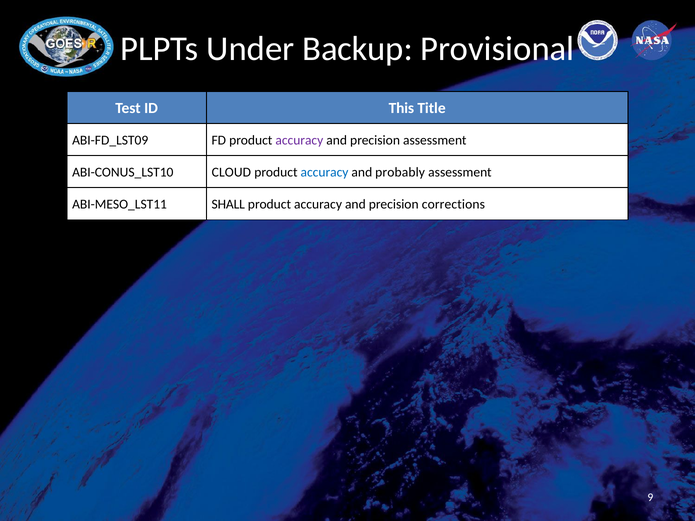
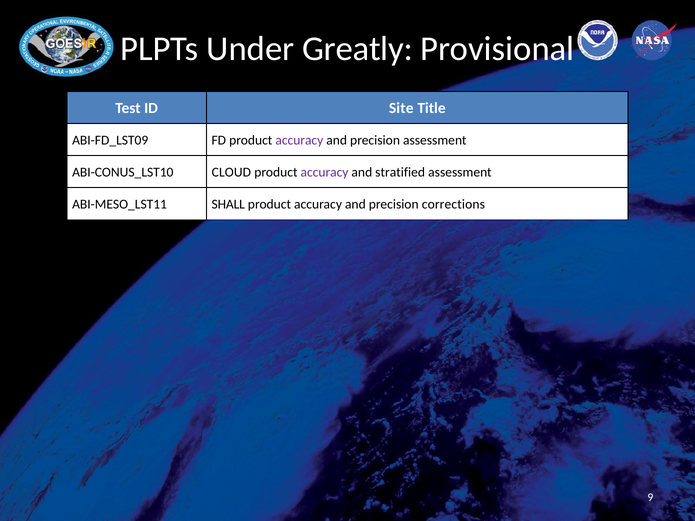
Backup: Backup -> Greatly (358, 49)
This: This -> Site (401, 108)
accuracy colour: blue -> purple (325, 172)
probably: probably -> stratified (400, 172)
